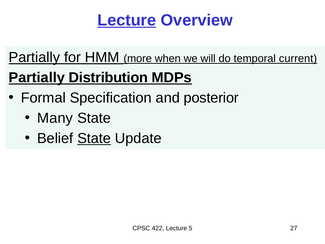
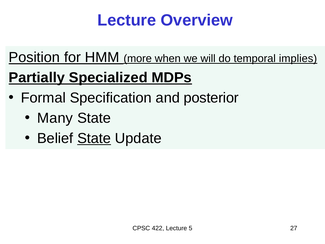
Lecture underline: present -> none (127, 20)
Partially: Partially -> Position (34, 57)
current: current -> implies (298, 59)
Distribution: Distribution -> Specialized (108, 78)
